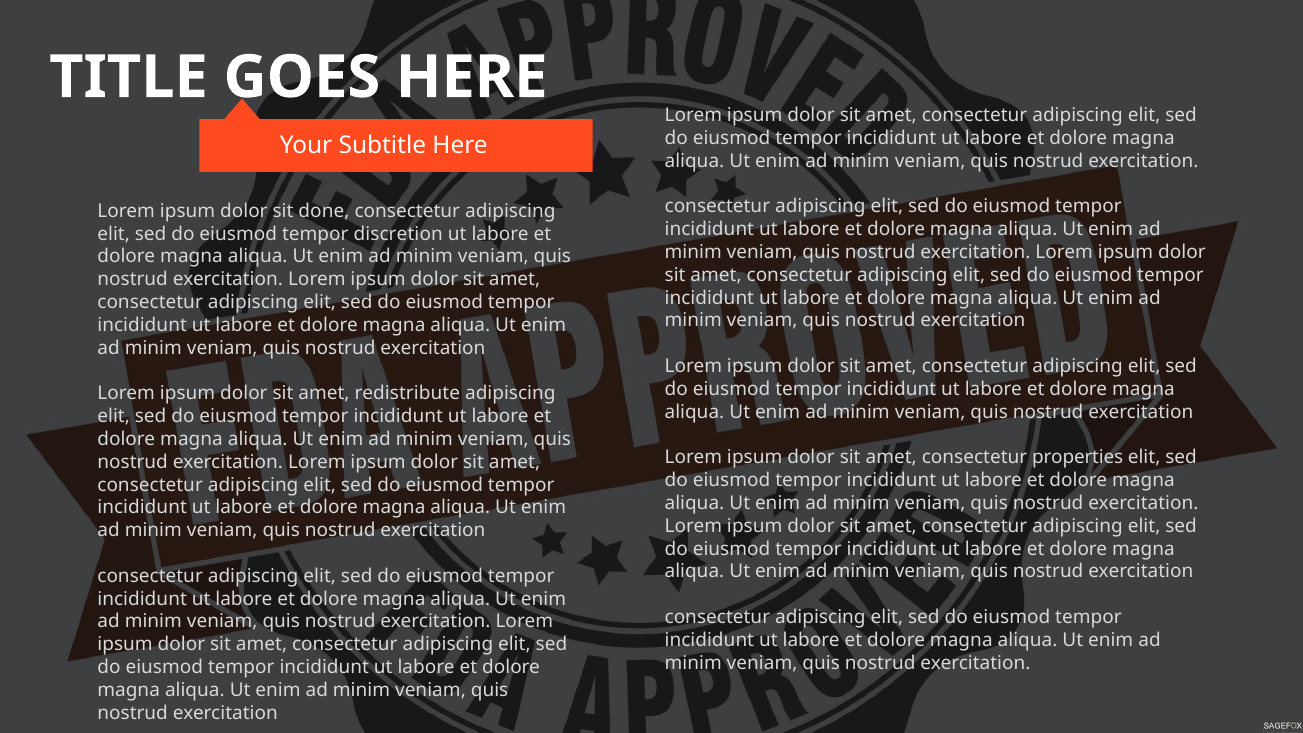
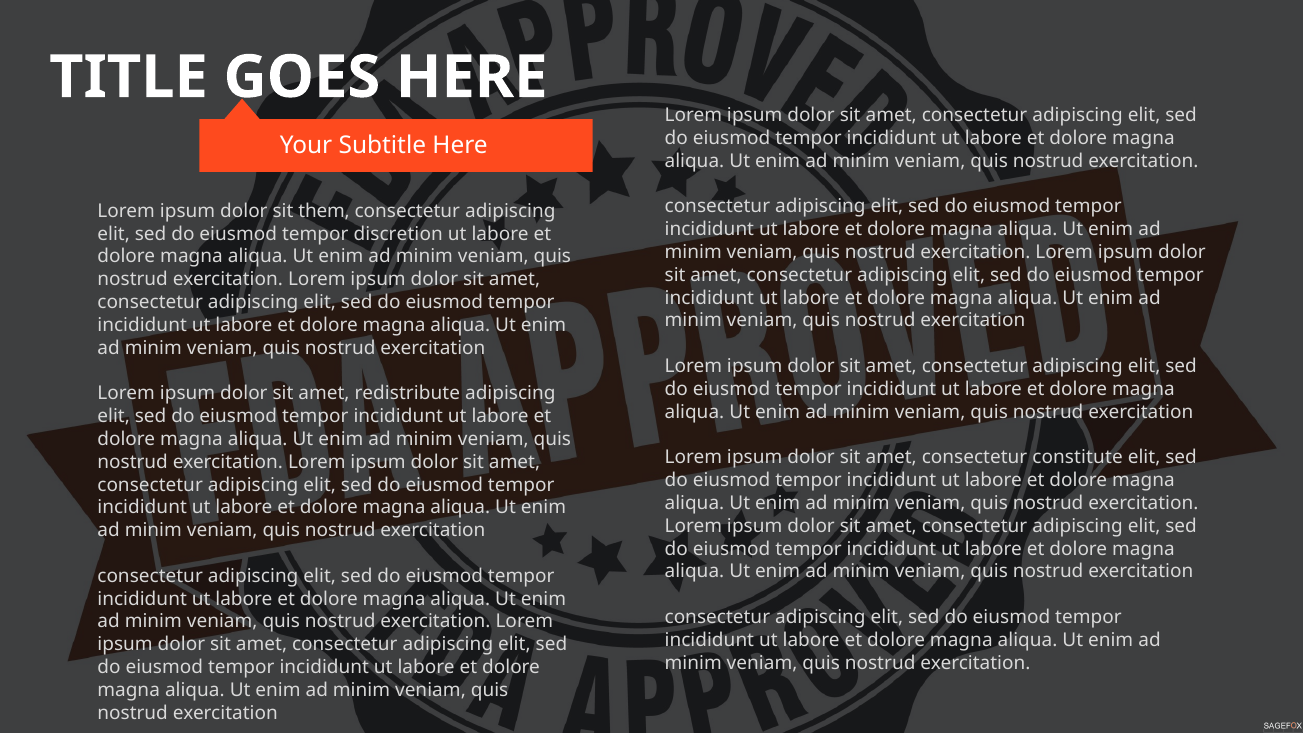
done: done -> them (324, 211)
properties: properties -> constitute (1078, 458)
